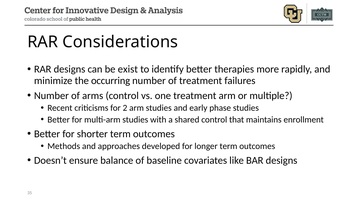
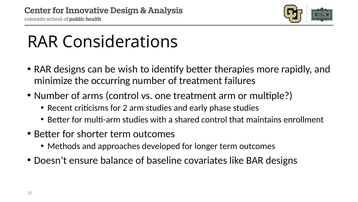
exist: exist -> wish (128, 69)
